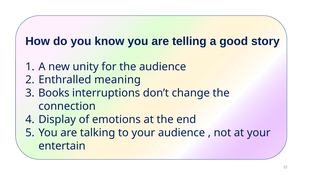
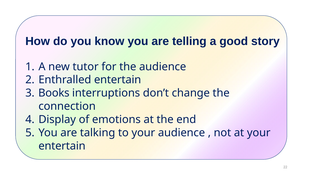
unity: unity -> tutor (86, 67)
Enthralled meaning: meaning -> entertain (118, 80)
